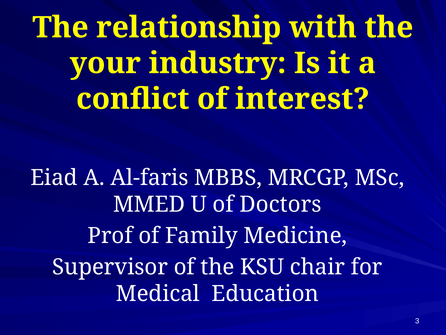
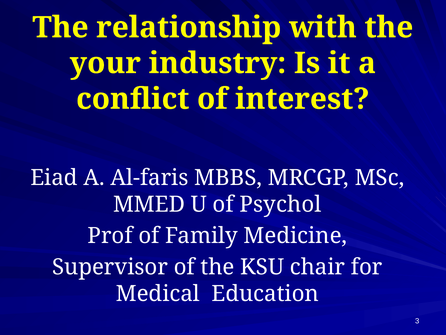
Doctors: Doctors -> Psychol (280, 204)
